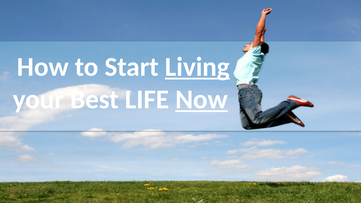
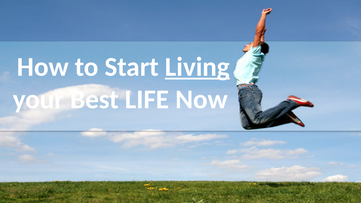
Now underline: present -> none (202, 100)
